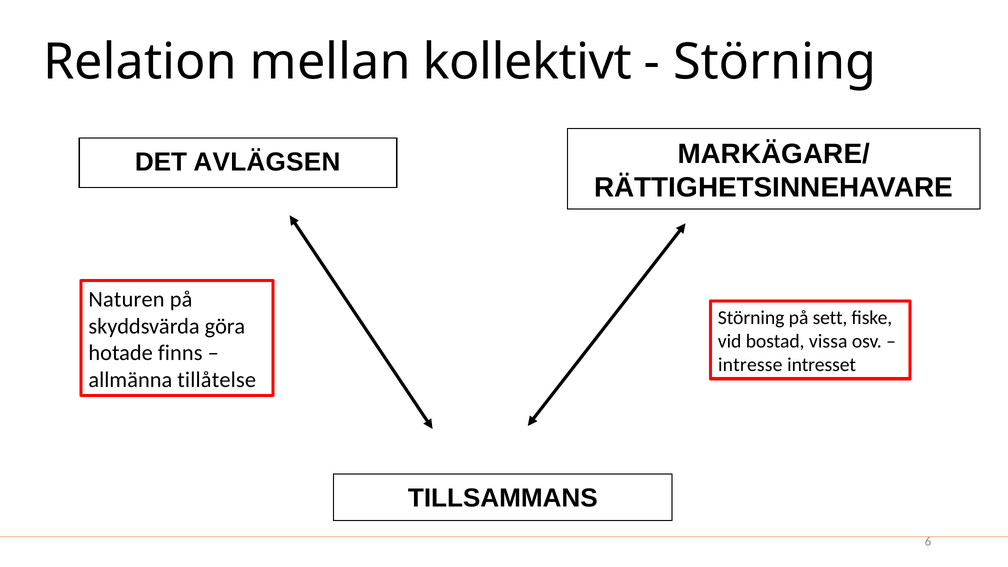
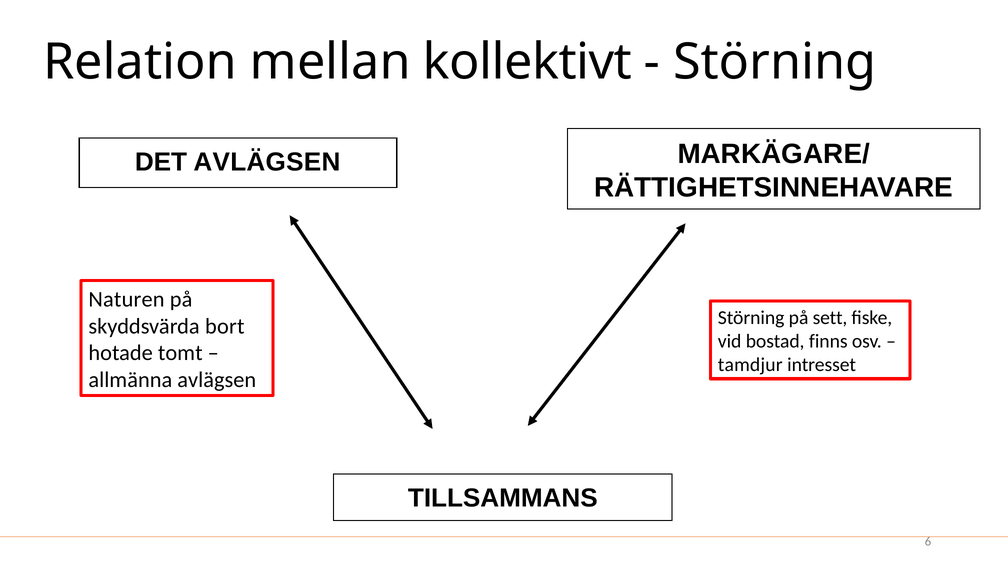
göra: göra -> bort (225, 326)
vissa: vissa -> finns (828, 341)
finns: finns -> tomt (180, 353)
intresse: intresse -> tamdjur (750, 365)
allmänna tillåtelse: tillåtelse -> avlägsen (217, 380)
